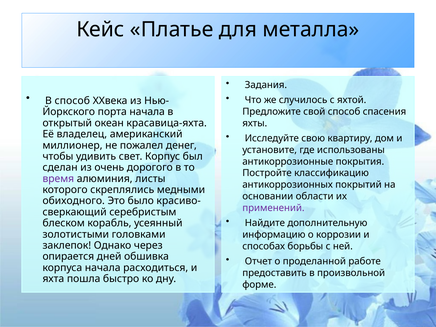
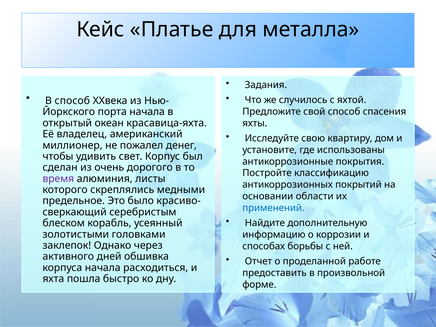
обиходного: обиходного -> предельное (74, 201)
применений colour: purple -> blue (273, 208)
опирается: опирается -> активного (68, 257)
